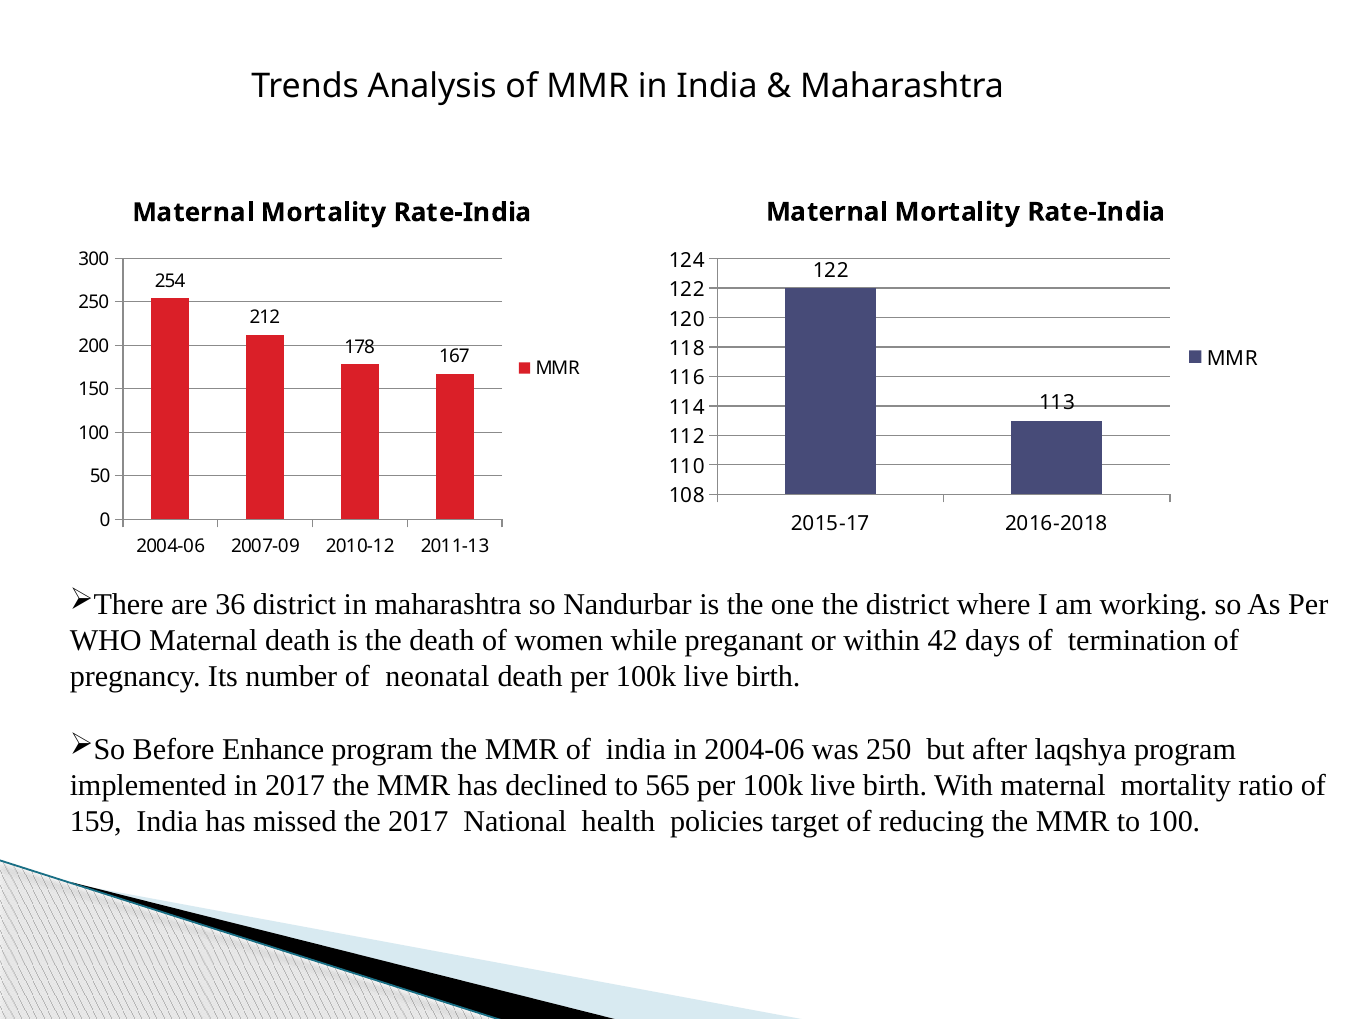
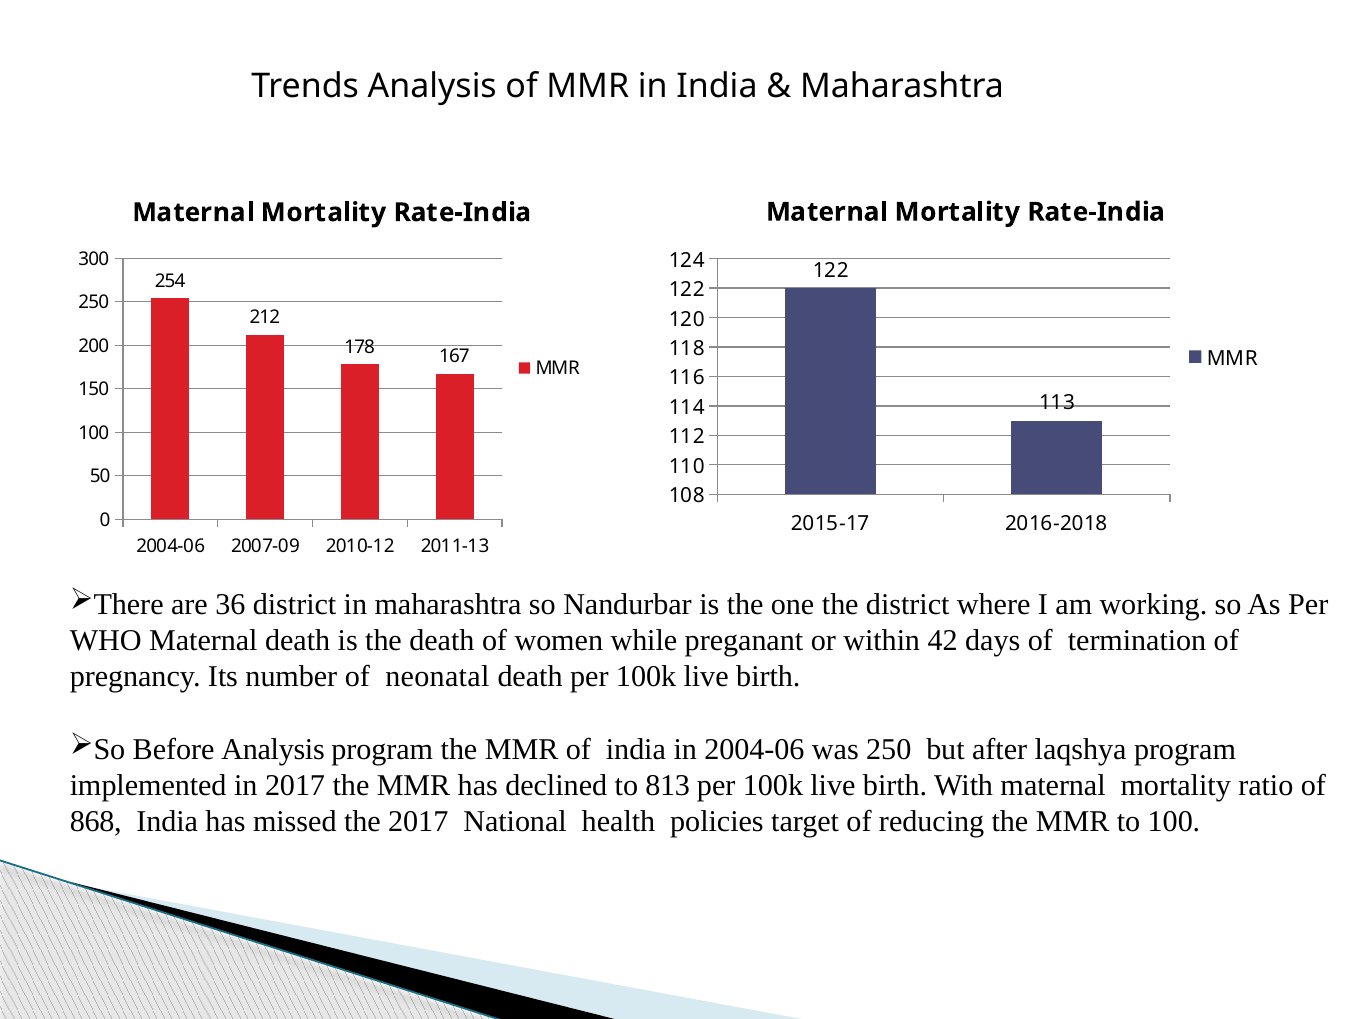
Before Enhance: Enhance -> Analysis (273, 749)
565: 565 -> 813 (668, 785)
159: 159 -> 868 (96, 821)
